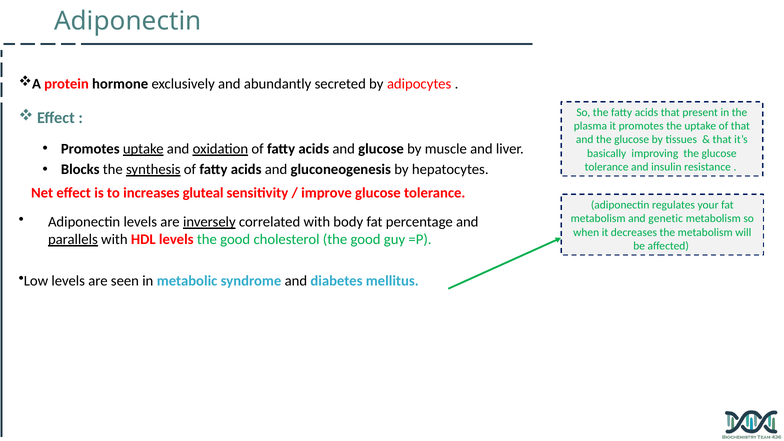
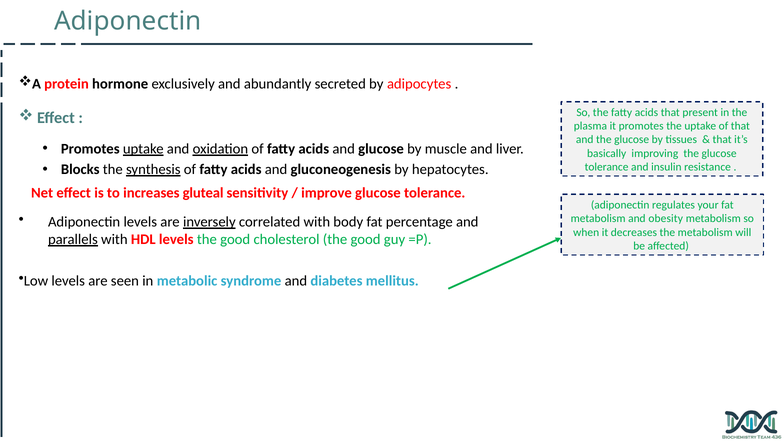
genetic: genetic -> obesity (666, 219)
